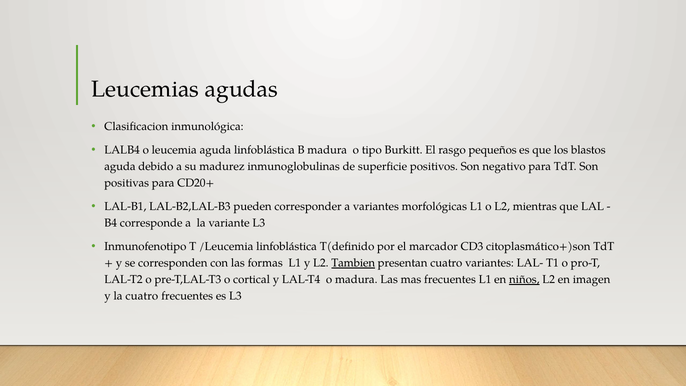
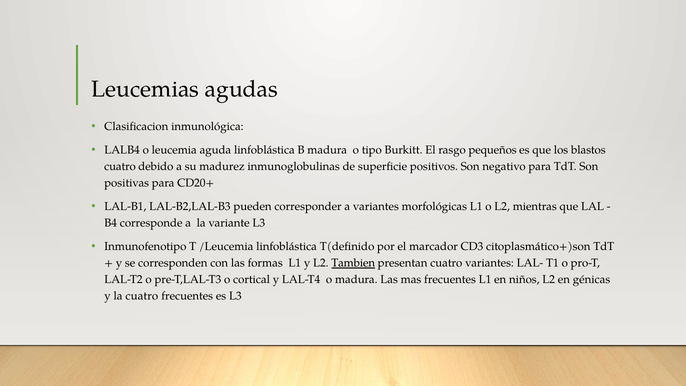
aguda: aguda -> cuatro (120, 166)
niños underline: present -> none (524, 279)
imagen: imagen -> génicas (592, 279)
